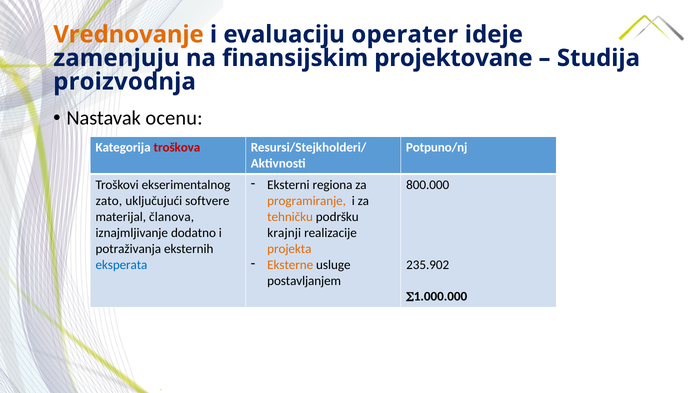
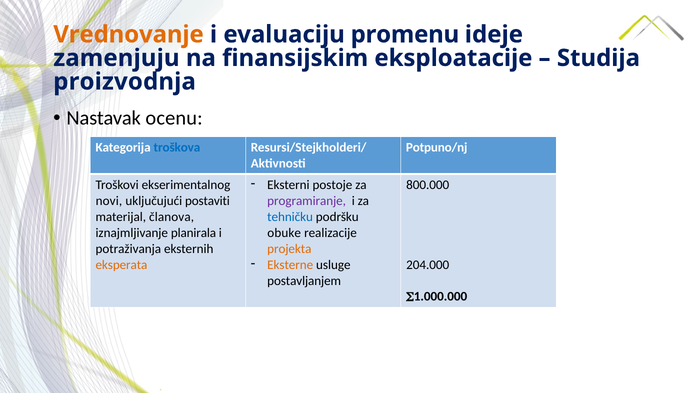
operater: operater -> promenu (405, 34)
projektovane: projektovane -> eksploatacije (453, 58)
troškova colour: red -> blue (177, 148)
regiona: regiona -> postoje (332, 185)
zato: zato -> novi (109, 201)
softvere: softvere -> postaviti (207, 201)
programiranje colour: orange -> purple (307, 201)
tehničku colour: orange -> blue (290, 217)
dodatno: dodatno -> planirala (194, 233)
krajnji: krajnji -> obuke (284, 233)
eksperata colour: blue -> orange (121, 265)
235.902: 235.902 -> 204.000 (428, 265)
